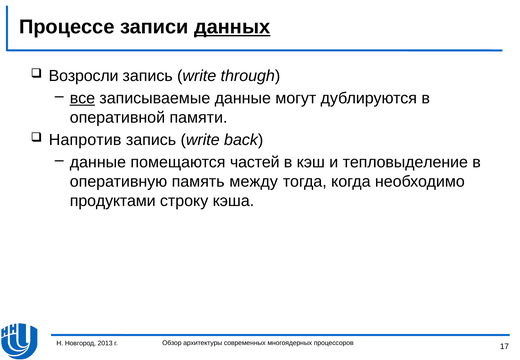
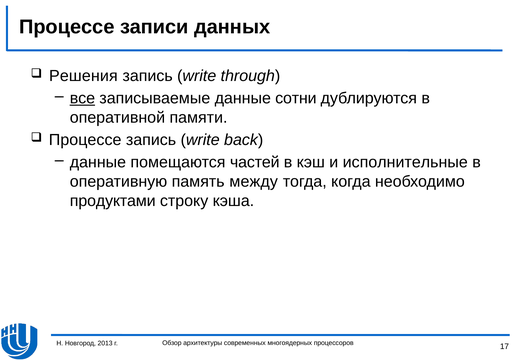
данных underline: present -> none (232, 27)
Возросли: Возросли -> Решения (83, 76)
могут: могут -> сотни (296, 98)
Напротив: Напротив -> Процессе (85, 140)
тепловыделение: тепловыделение -> исполнительные (405, 162)
